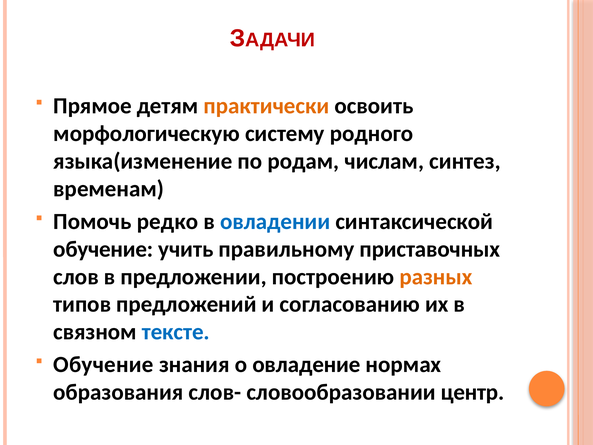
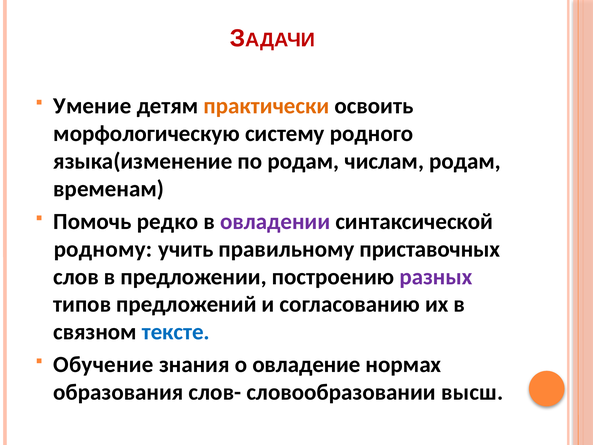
Прямое: Прямое -> Умение (92, 106)
числам синтез: синтез -> родам (465, 161)
овладении colour: blue -> purple (275, 221)
обучение: обучение -> родному (103, 249)
разных colour: orange -> purple (436, 277)
центр: центр -> высш (472, 392)
